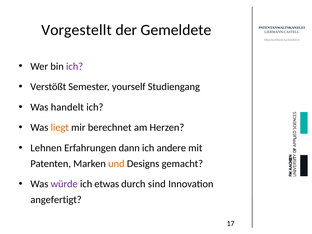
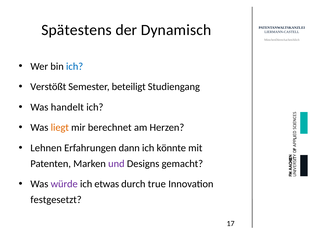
Vorgestellt: Vorgestellt -> Spätestens (77, 30)
Gemeldete: Gemeldete -> Dynamisch (176, 30)
ich colour: purple -> blue (75, 66)
yourself: yourself -> beteiligt (129, 87)
andere: andere -> könnte (171, 148)
und colour: orange -> purple (116, 164)
sind: sind -> true (157, 184)
angefertigt: angefertigt -> festgesetzt (56, 200)
